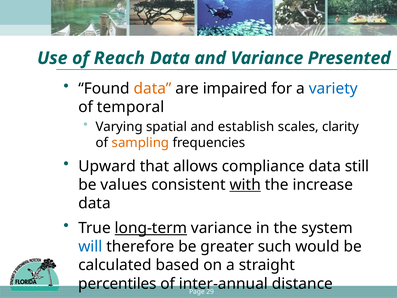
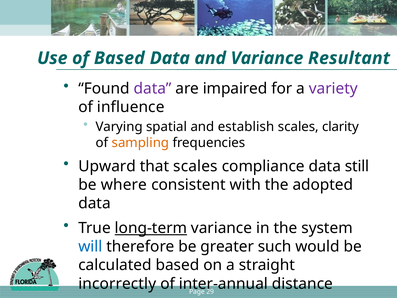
of Reach: Reach -> Based (119, 58)
Presented: Presented -> Resultant (349, 58)
data colour: orange -> purple (153, 88)
variety colour: blue -> purple (333, 88)
temporal: temporal -> influence (131, 107)
that allows: allows -> scales (195, 166)
values: values -> where (124, 185)
with underline: present -> none (245, 185)
increase: increase -> adopted (323, 185)
percentiles: percentiles -> incorrectly (117, 283)
